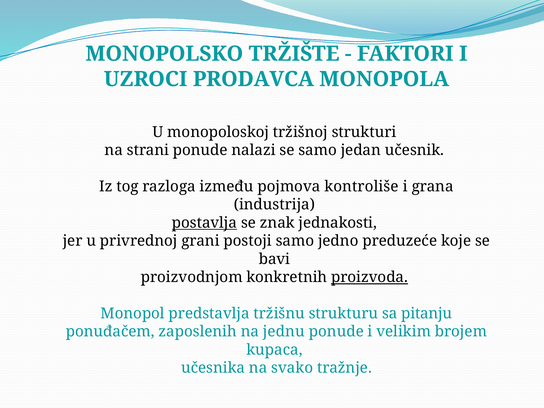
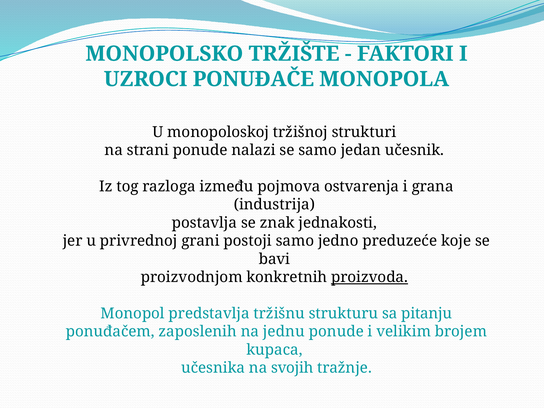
PRODAVCA: PRODAVCA -> PONUĐAČE (253, 79)
kontroliše: kontroliše -> ostvarenja (362, 187)
postavlja underline: present -> none (204, 223)
svako: svako -> svojih (292, 368)
